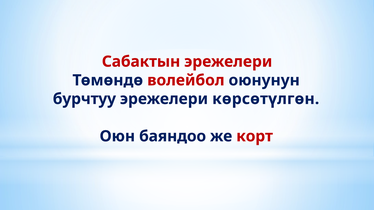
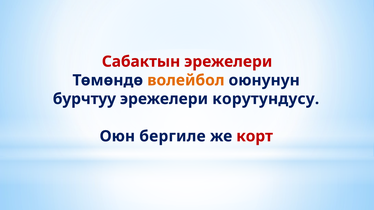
волейбол colour: red -> orange (186, 80)
көрсөтүлгөн: көрсөтүлгөн -> корутундусу (266, 99)
баяндоо: баяндоо -> бергиле (172, 136)
